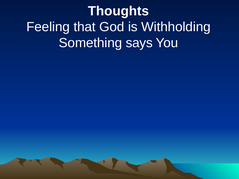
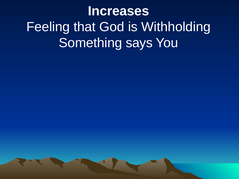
Thoughts: Thoughts -> Increases (119, 11)
